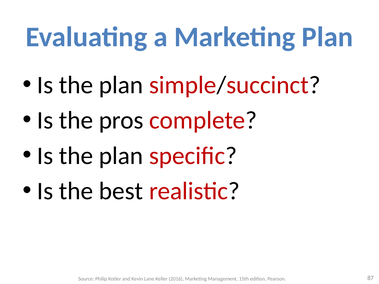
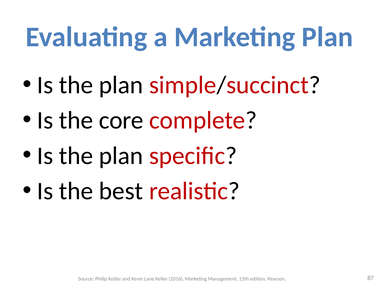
pros: pros -> core (121, 121)
